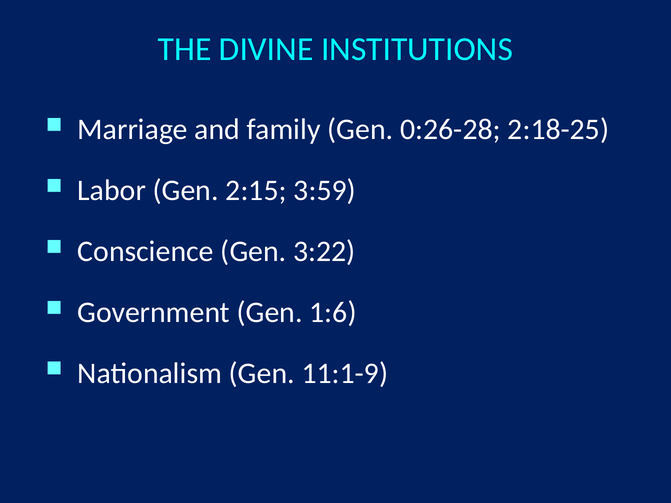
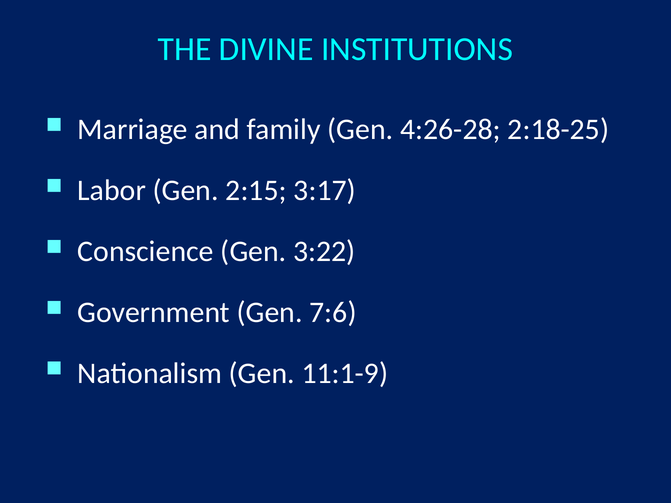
0:26-28: 0:26-28 -> 4:26-28 (450, 130)
3:59: 3:59 -> 3:17 (325, 191)
1:6: 1:6 -> 7:6 (333, 313)
